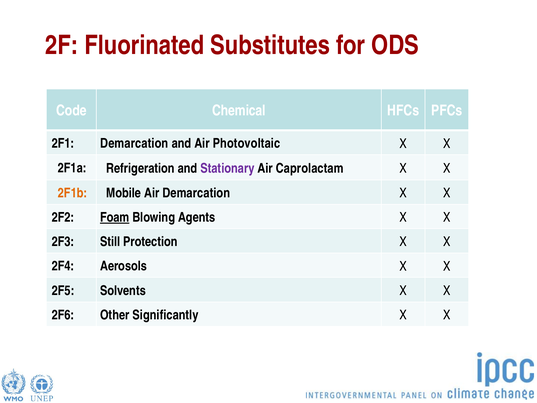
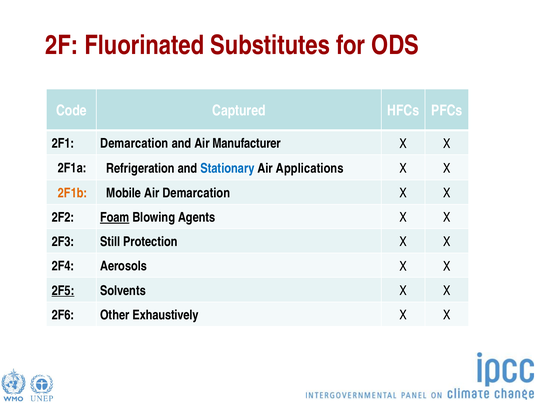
Chemical: Chemical -> Captured (239, 111)
Photovoltaic: Photovoltaic -> Manufacturer (247, 143)
Stationary colour: purple -> blue (227, 168)
Caprolactam: Caprolactam -> Applications (310, 168)
2F5 underline: none -> present (63, 290)
Significantly: Significantly -> Exhaustively (166, 315)
